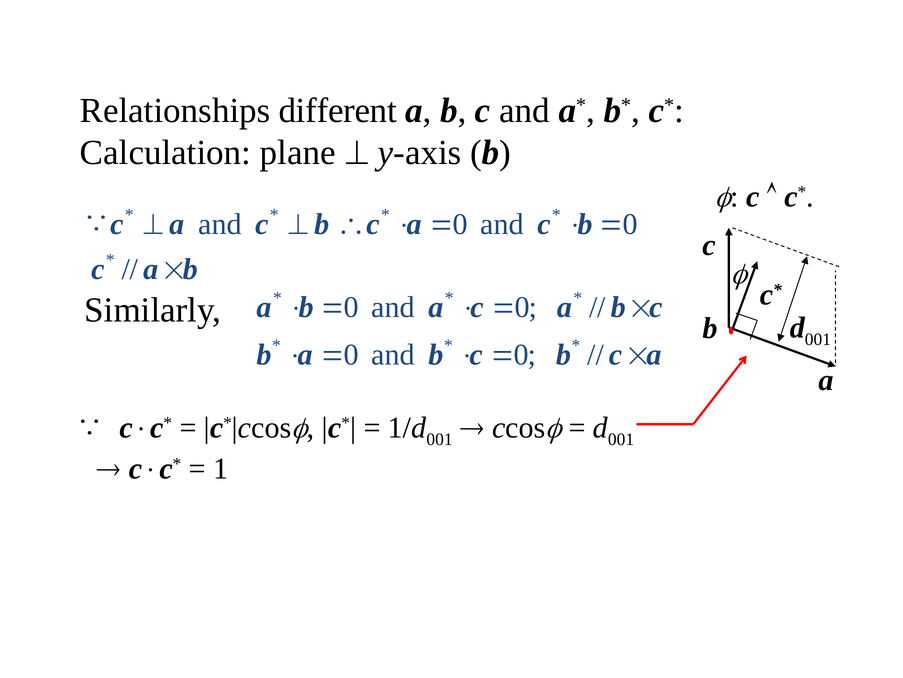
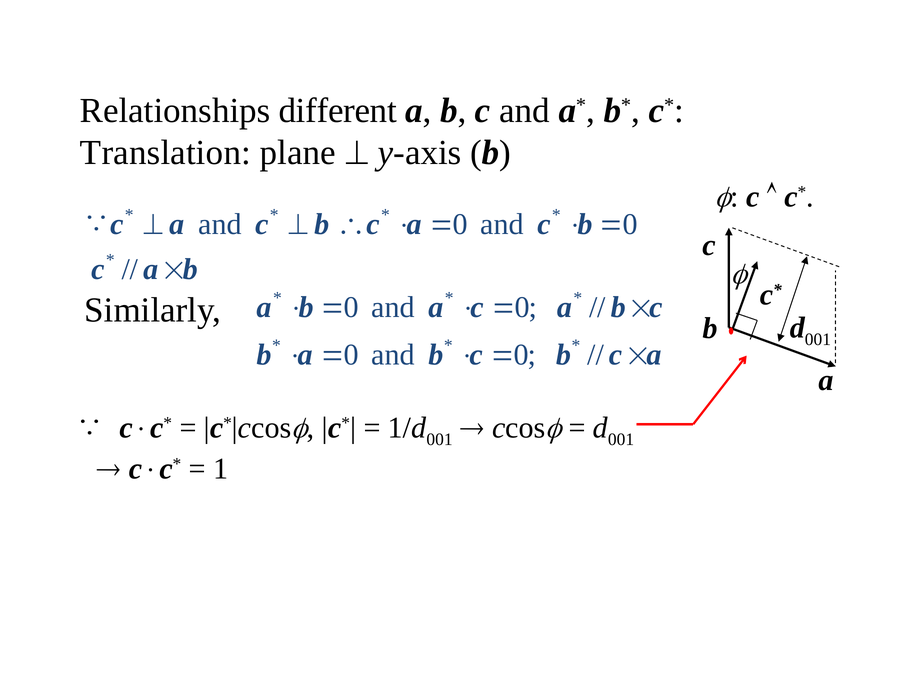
Calculation: Calculation -> Translation (165, 153)
